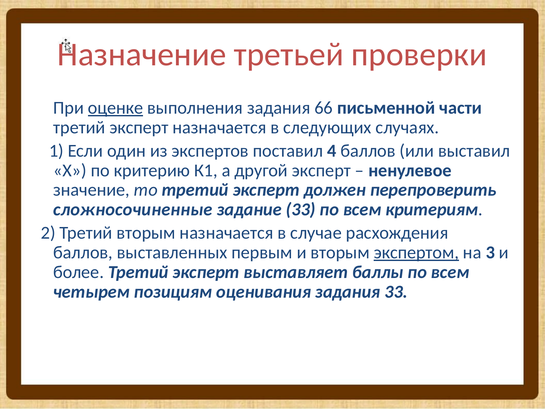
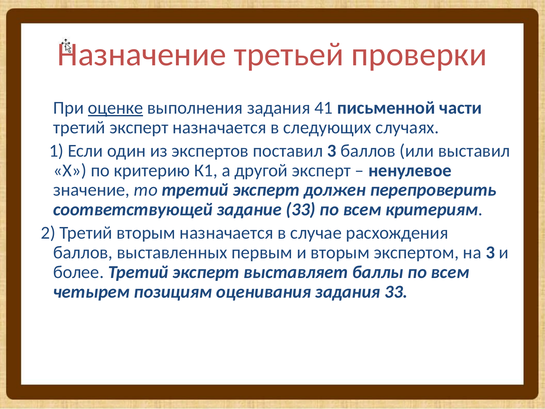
66: 66 -> 41 (324, 108)
поставил 4: 4 -> 3 (332, 151)
сложносочиненные: сложносочиненные -> соответствующей (133, 209)
экспертом underline: present -> none (416, 252)
